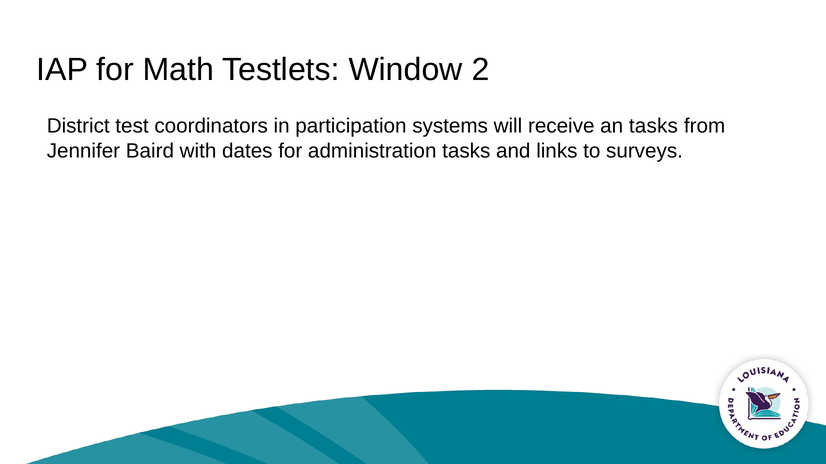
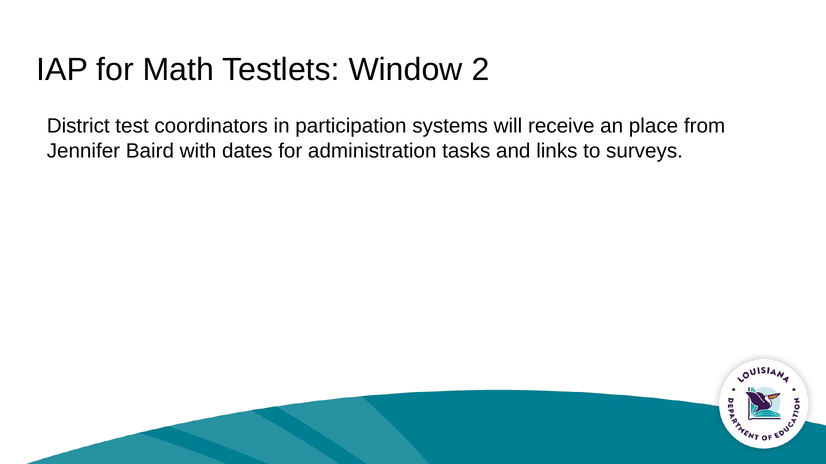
an tasks: tasks -> place (654, 126)
